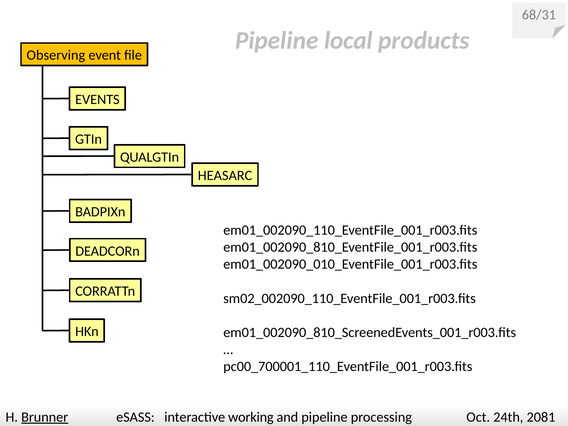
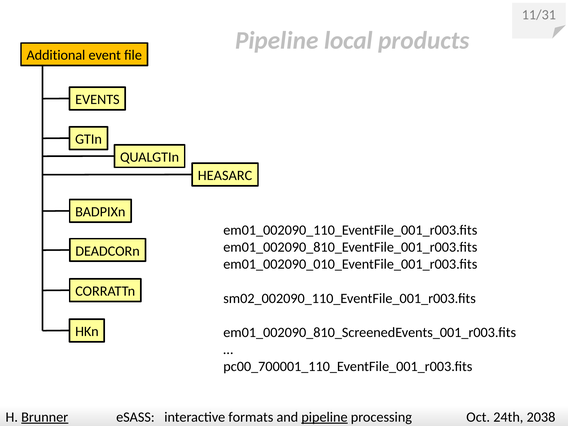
68/31: 68/31 -> 11/31 (539, 15)
Observing: Observing -> Additional (56, 55)
working: working -> formats (251, 417)
pipeline underline: none -> present (324, 417)
2081: 2081 -> 2038 (541, 417)
